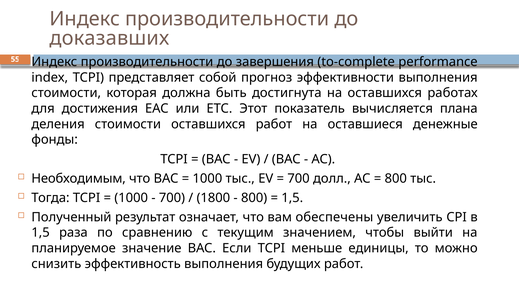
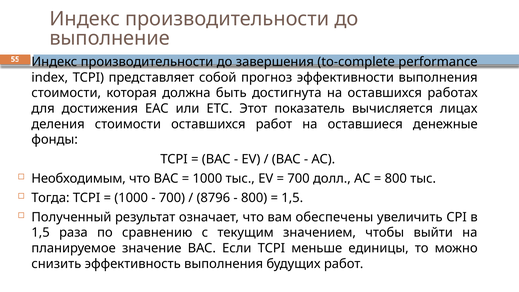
доказавших: доказавших -> выполнение (110, 38)
плана: плана -> лицах (459, 109)
1800: 1800 -> 8796 (213, 198)
